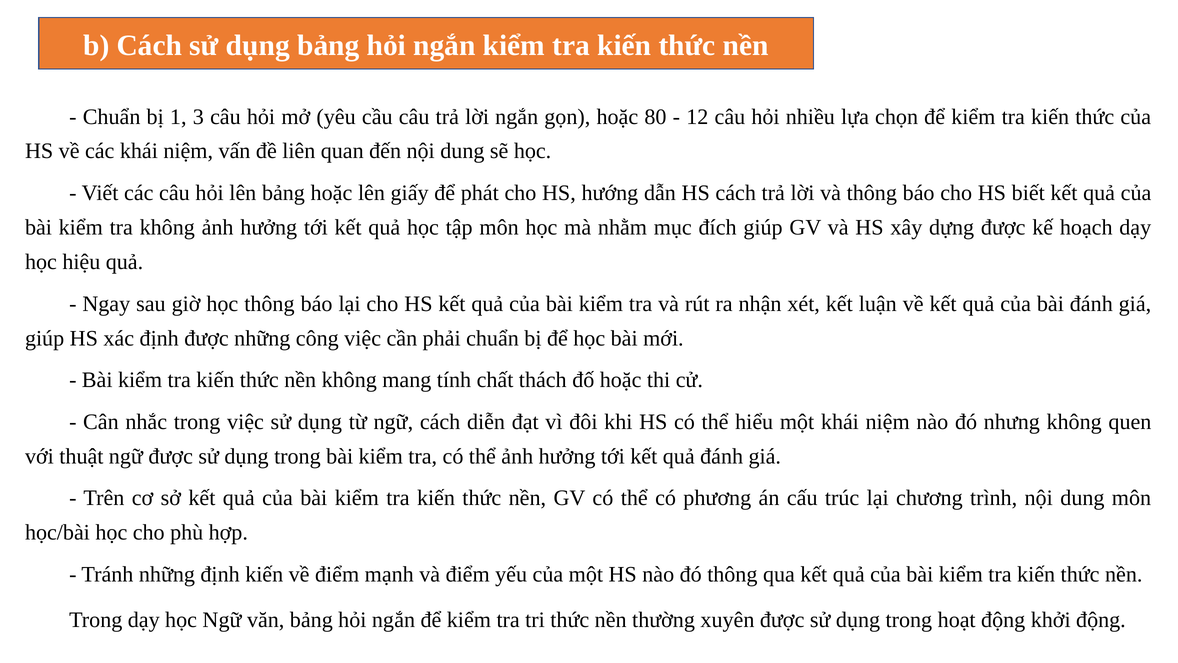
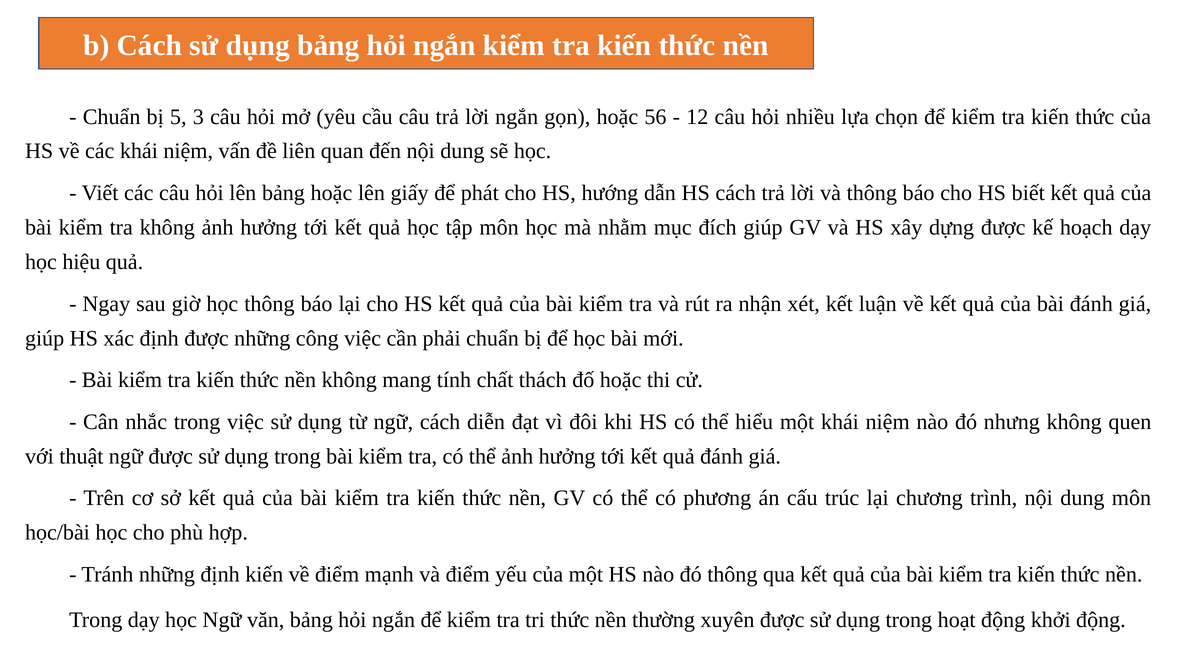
1: 1 -> 5 (178, 117)
80: 80 -> 56 (655, 117)
